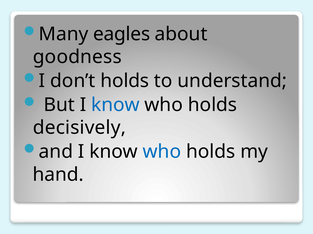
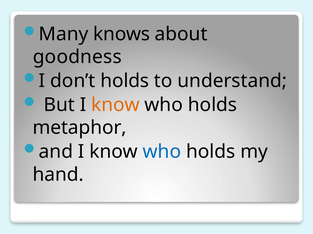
eagles: eagles -> knows (122, 34)
know colour: blue -> orange (115, 105)
decisively: decisively -> metaphor (80, 128)
